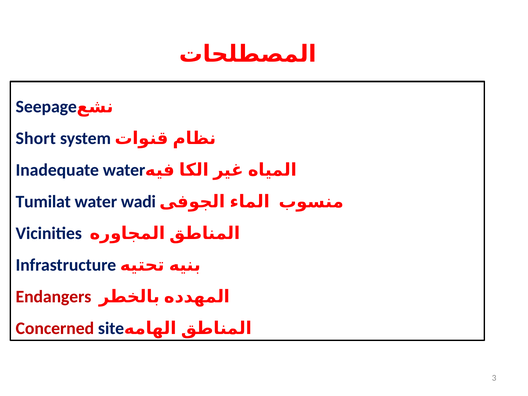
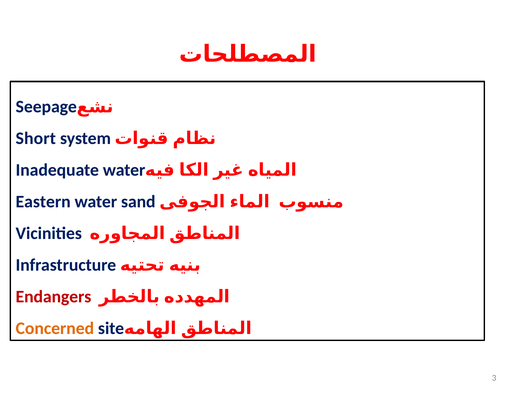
Tumilat: Tumilat -> Eastern (43, 202)
wadi: wadi -> sand (138, 202)
Concerned colour: red -> orange (55, 328)
